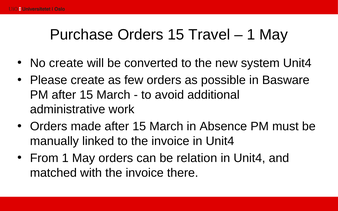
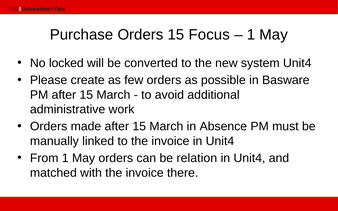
Travel: Travel -> Focus (209, 35)
No create: create -> locked (66, 63)
